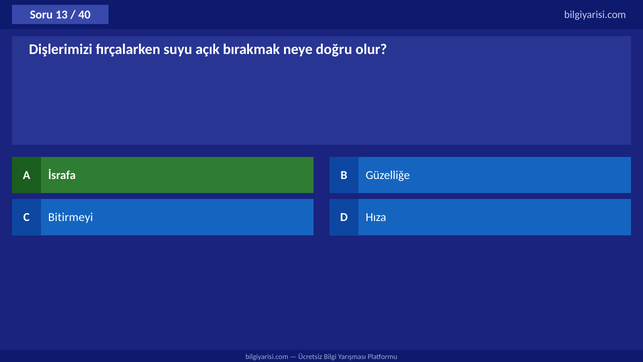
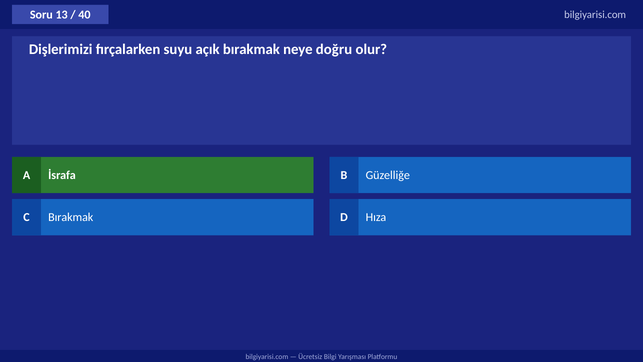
C Bitirmeyi: Bitirmeyi -> Bırakmak (71, 217)
